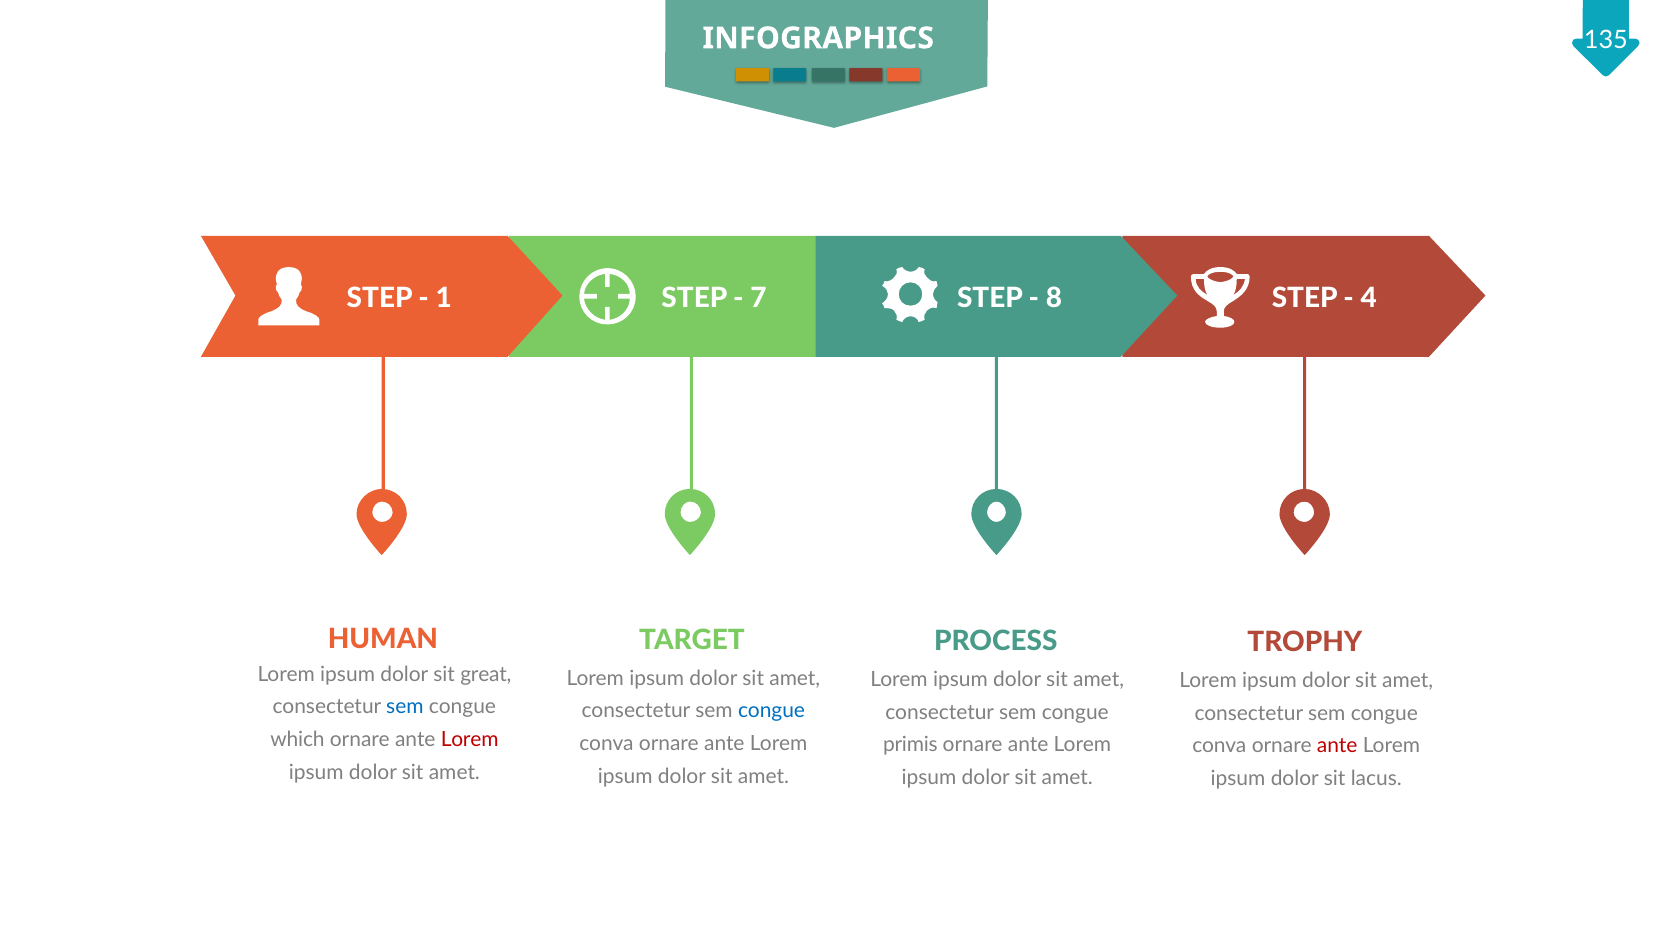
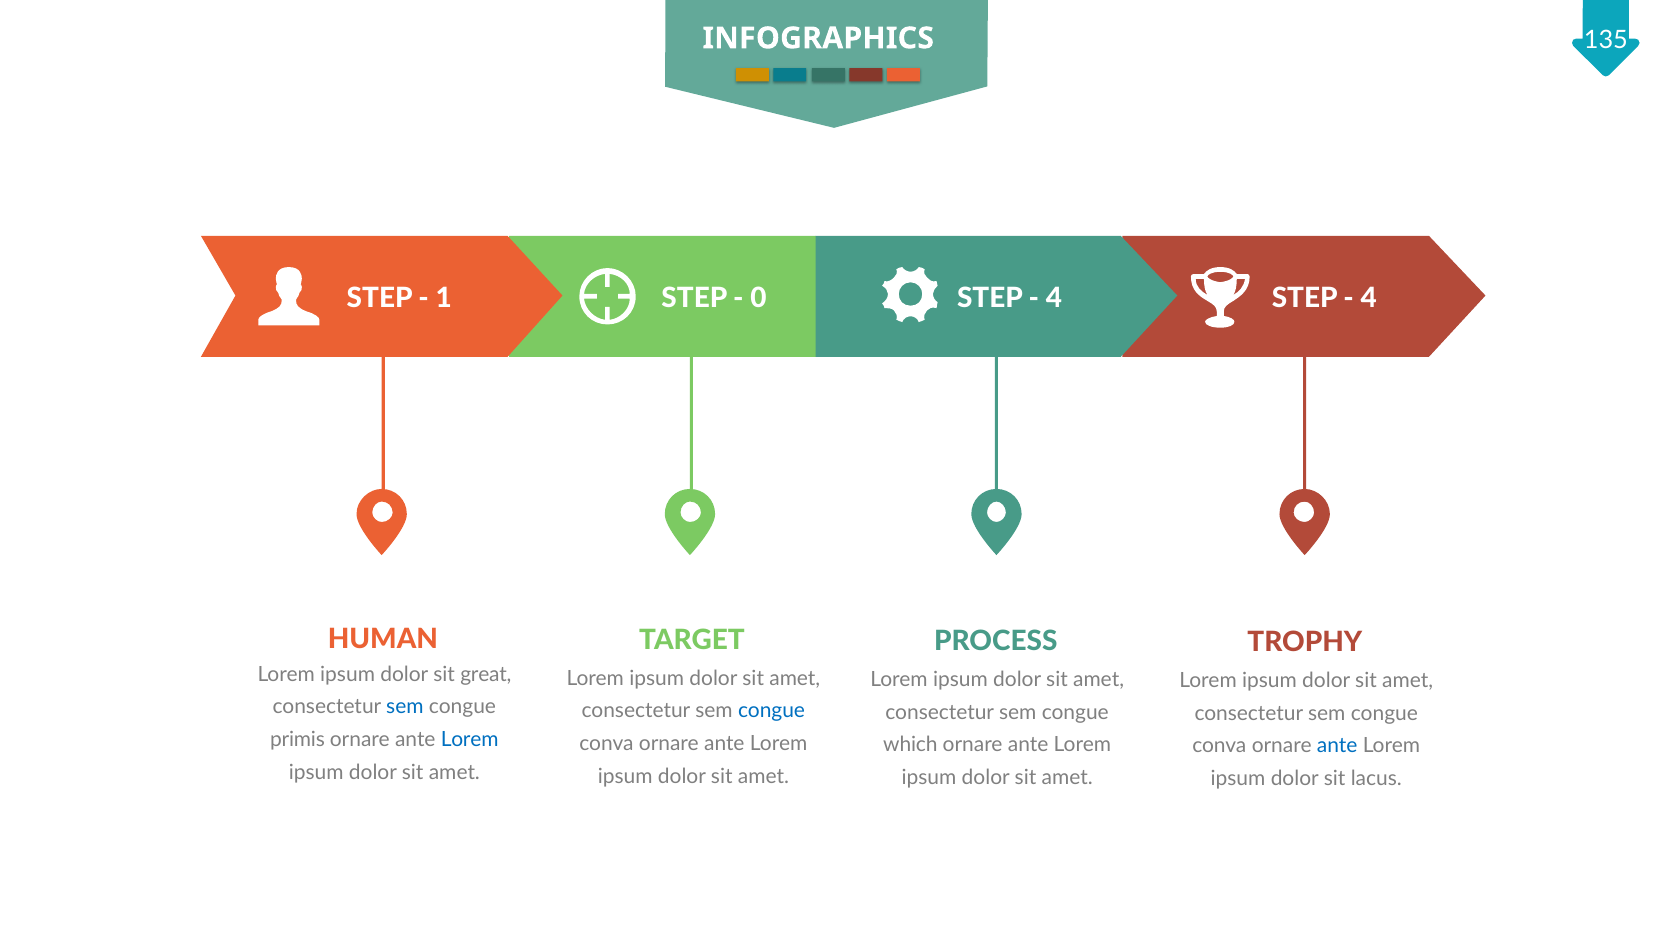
7: 7 -> 0 (758, 298)
8: 8 -> 4 (1054, 298)
which: which -> primis (298, 739)
Lorem colour: red -> blue (470, 739)
primis: primis -> which (910, 745)
ante colour: red -> blue (1337, 746)
